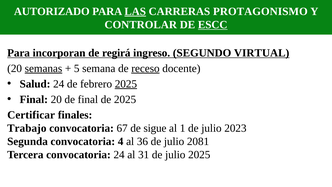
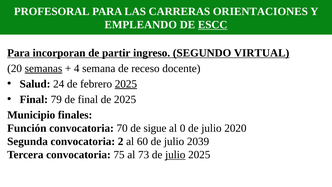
AUTORIZADO: AUTORIZADO -> PROFESORAL (52, 11)
LAS underline: present -> none (135, 11)
PROTAGONISMO: PROTAGONISMO -> ORIENTACIONES (260, 11)
CONTROLAR: CONTROLAR -> EMPLEANDO (141, 25)
regirá: regirá -> partir (116, 53)
5: 5 -> 4 (77, 68)
receso underline: present -> none (145, 68)
Final 20: 20 -> 79 (56, 99)
Certificar: Certificar -> Municipio (31, 115)
Trabajo: Trabajo -> Función (27, 128)
67: 67 -> 70 (122, 128)
1: 1 -> 0 (183, 128)
2023: 2023 -> 2020 (235, 128)
4: 4 -> 2 (121, 141)
36: 36 -> 60 (142, 141)
2081: 2081 -> 2039 (198, 141)
convocatoria 24: 24 -> 75 (119, 155)
31: 31 -> 73 (144, 155)
julio underline: none -> present (175, 155)
